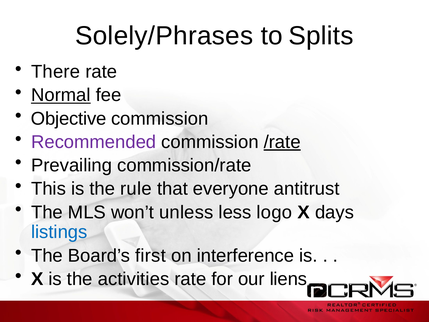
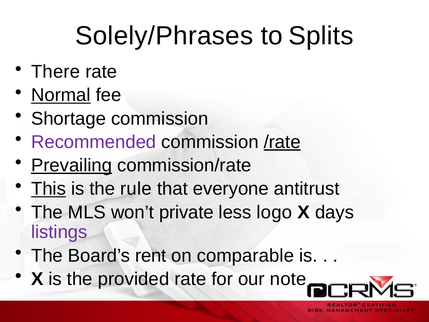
Objective: Objective -> Shortage (69, 119)
Prevailing underline: none -> present (72, 165)
This underline: none -> present (49, 189)
unless: unless -> private (186, 212)
listings colour: blue -> purple (59, 232)
first: first -> rent (151, 255)
interference: interference -> comparable (245, 255)
activities: activities -> provided (133, 279)
liens: liens -> note (288, 279)
